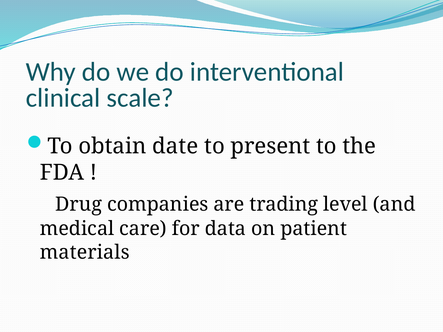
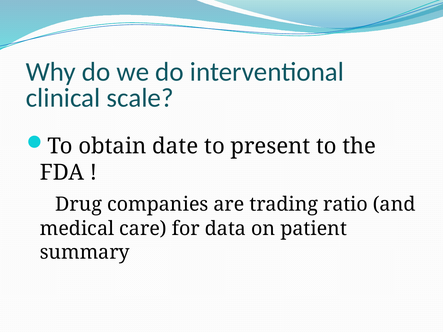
level: level -> ratio (346, 205)
materials: materials -> summary (85, 252)
